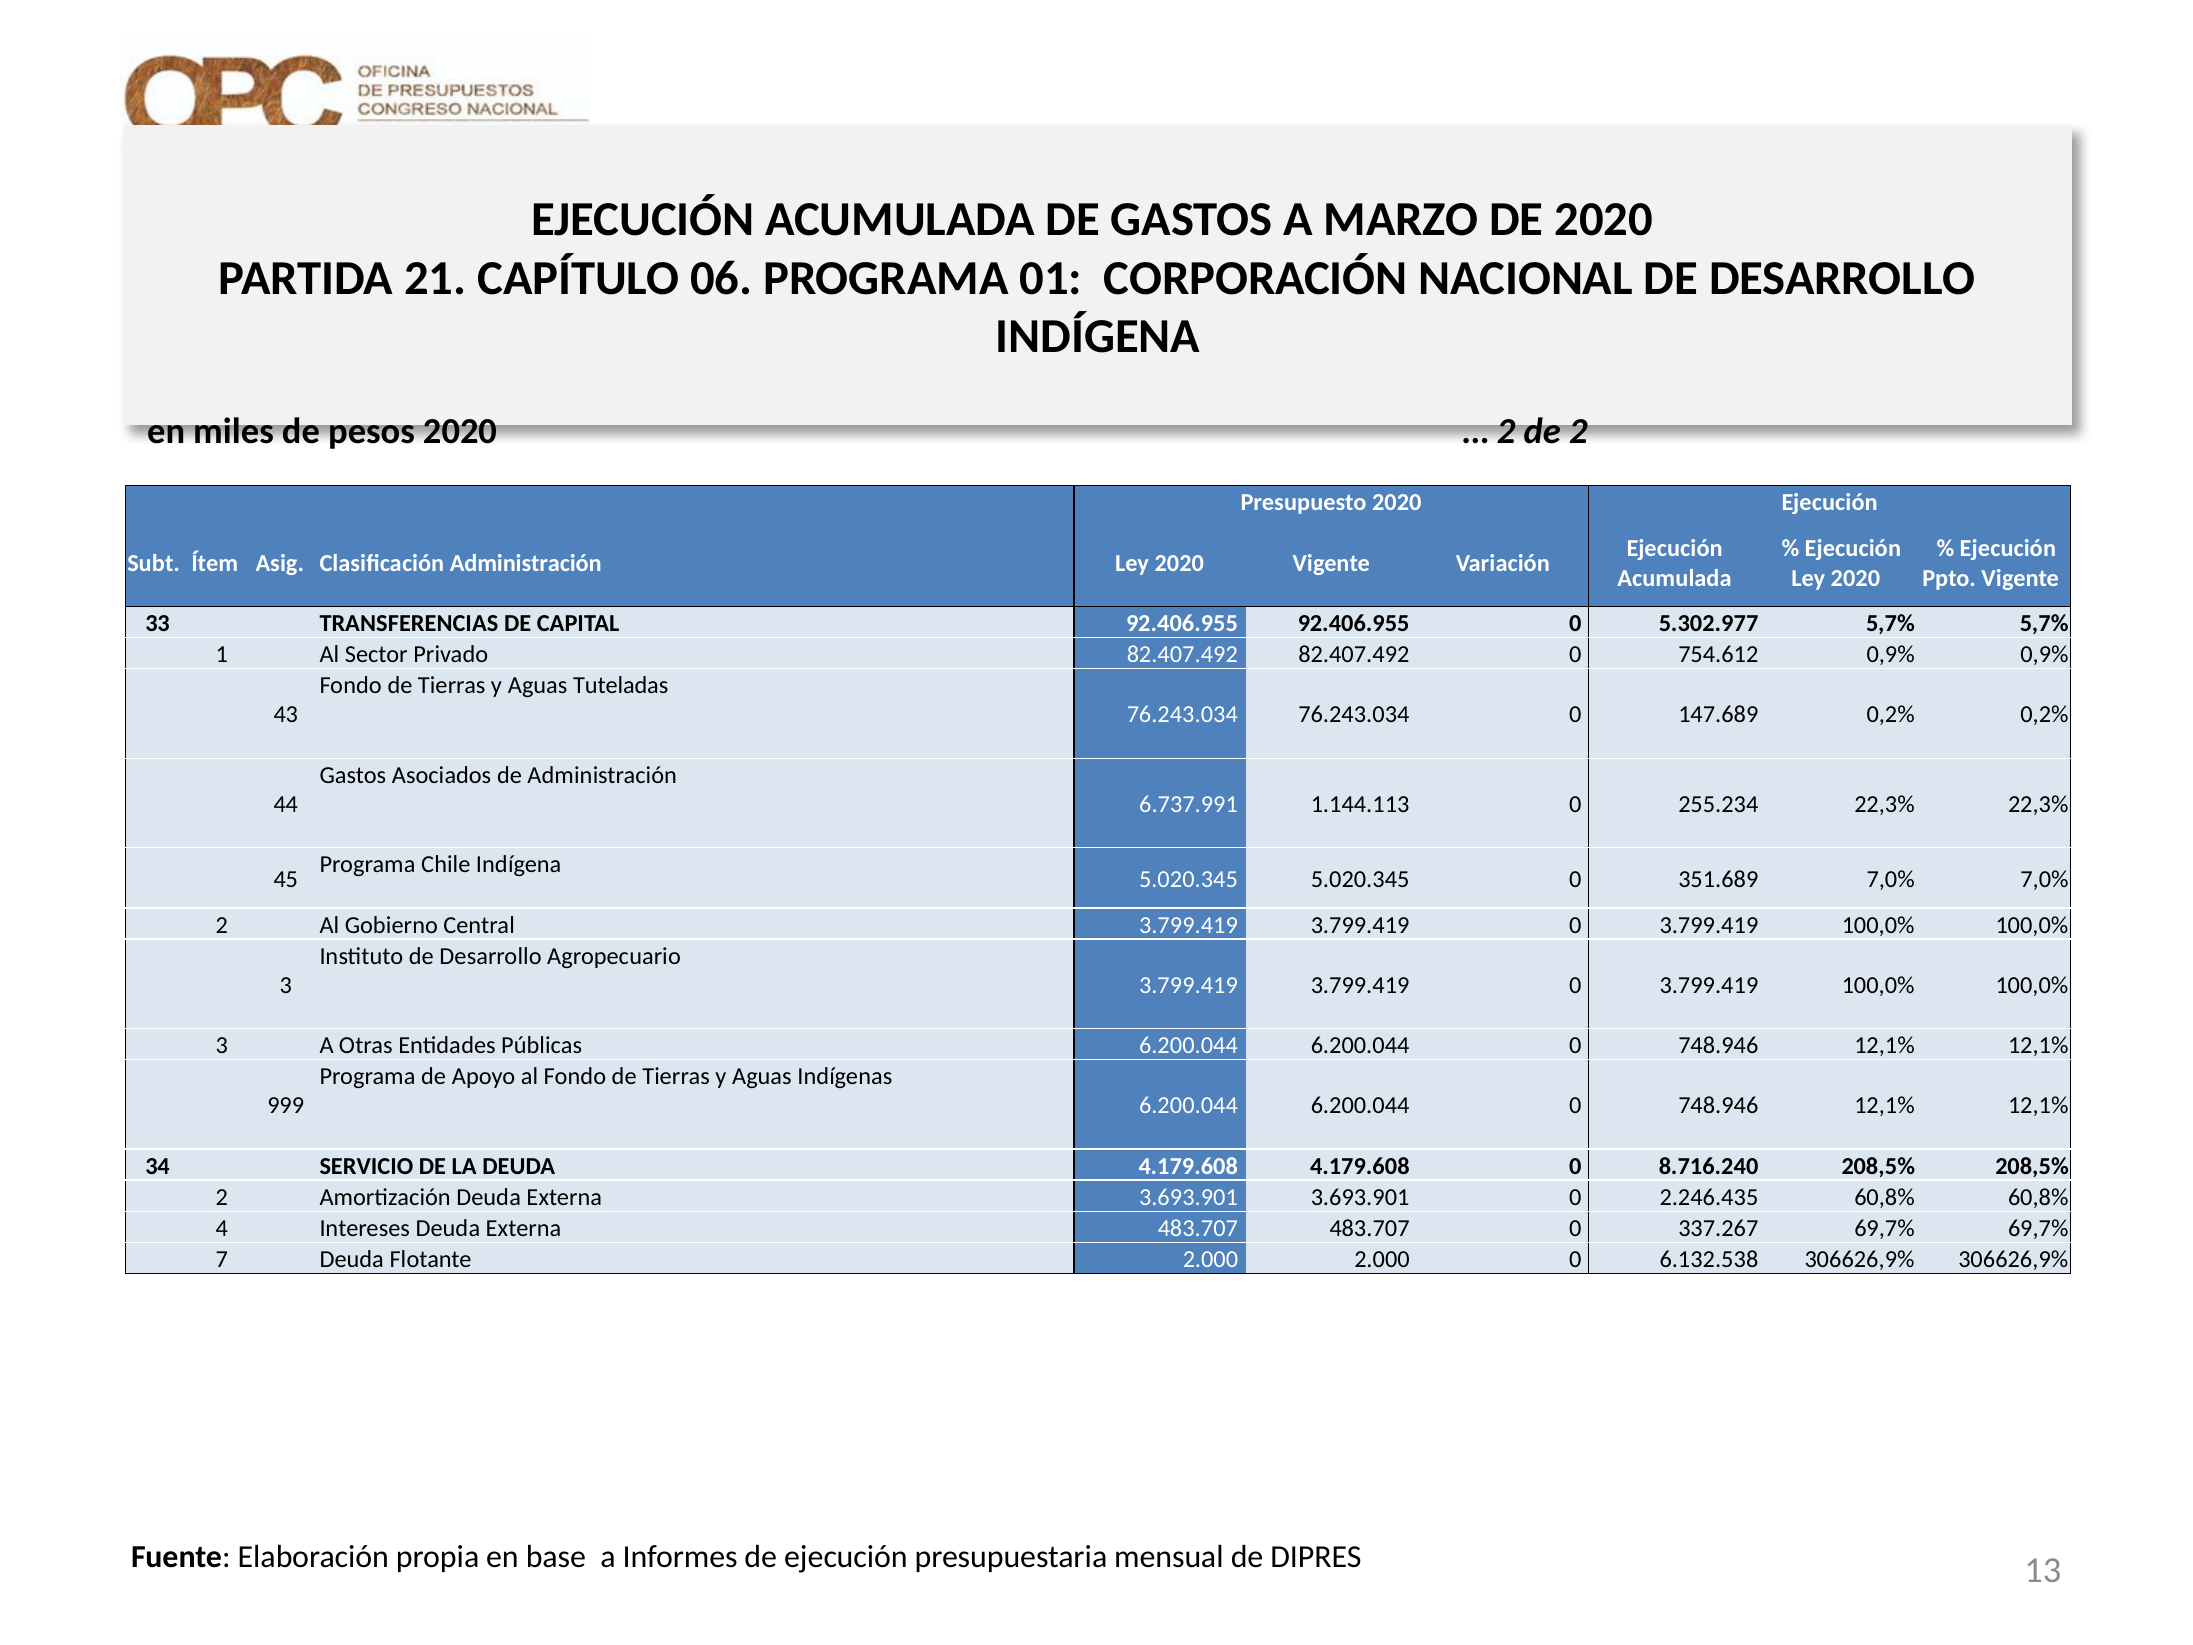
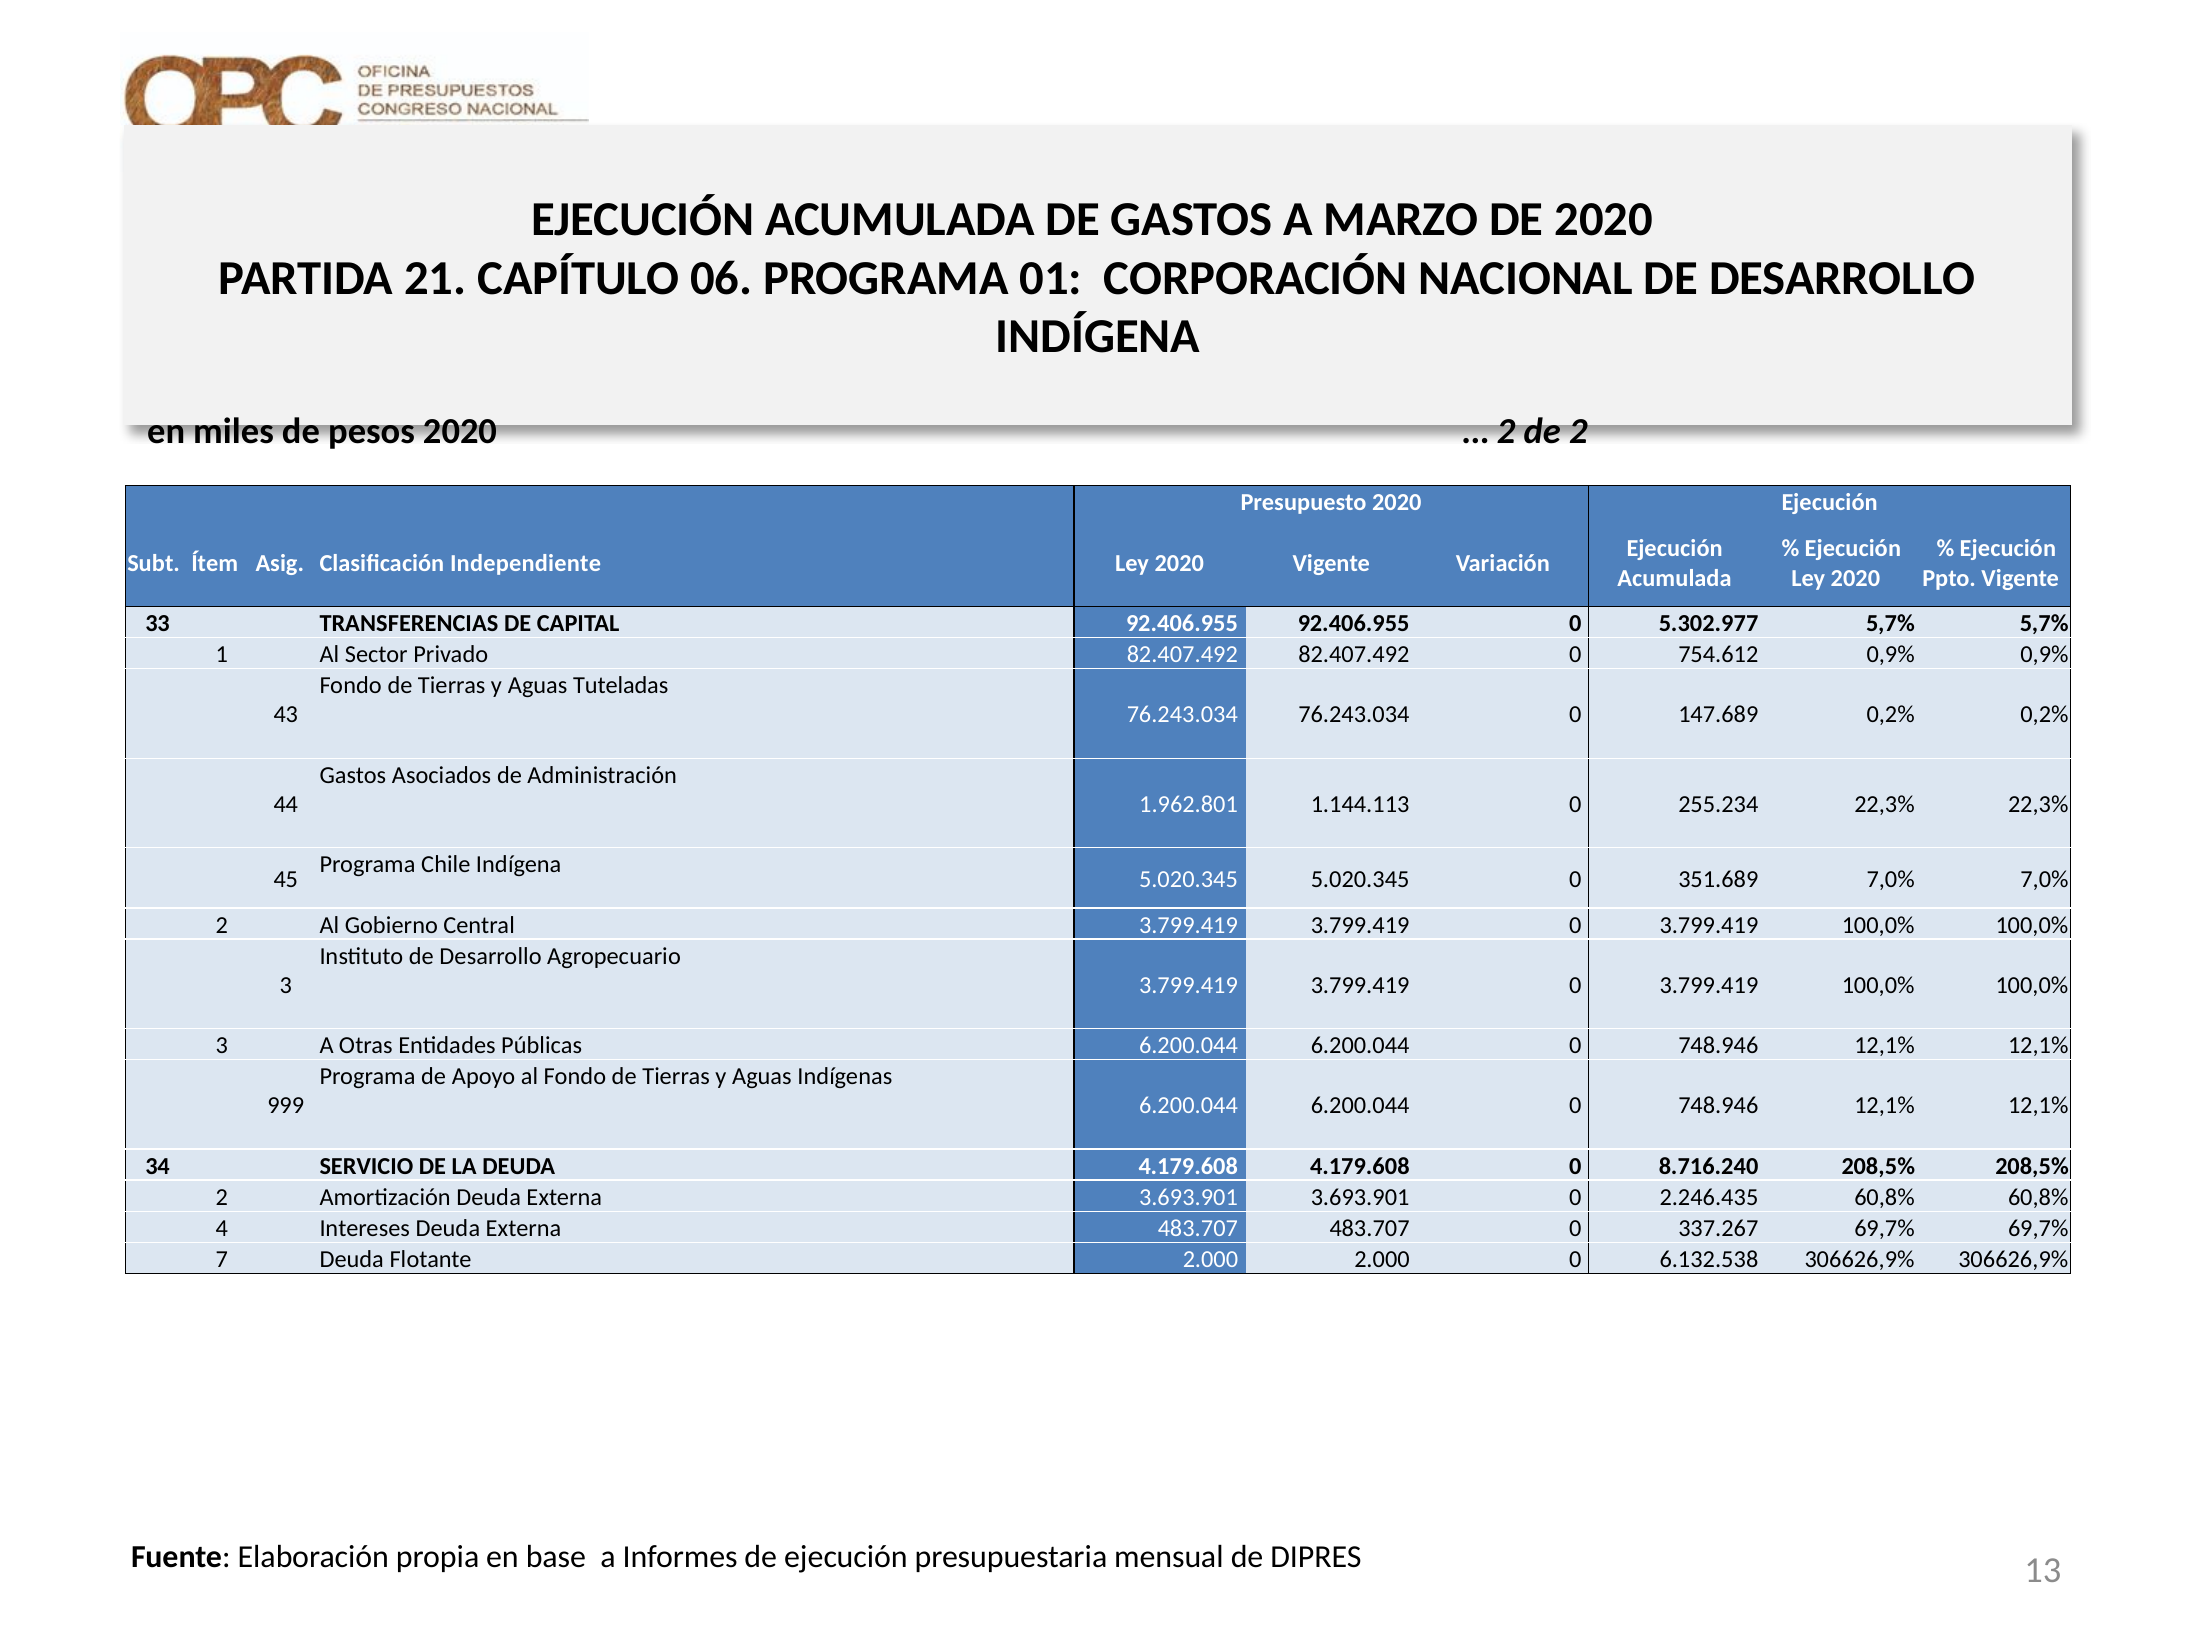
Clasificación Administración: Administración -> Independiente (526, 563)
6.737.991: 6.737.991 -> 1.962.801 (1189, 804)
